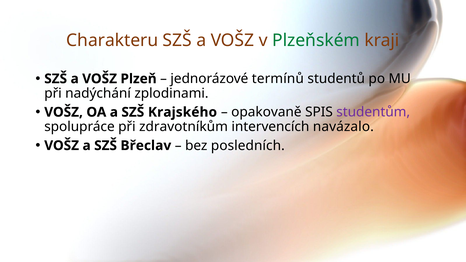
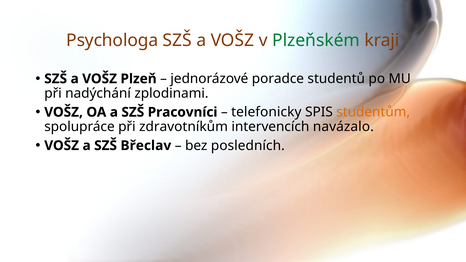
Charakteru: Charakteru -> Psychologa (112, 40)
termínů: termínů -> poradce (278, 79)
Krajského: Krajského -> Pracovníci (183, 112)
opakovaně: opakovaně -> telefonicky (266, 112)
studentům colour: purple -> orange (373, 112)
